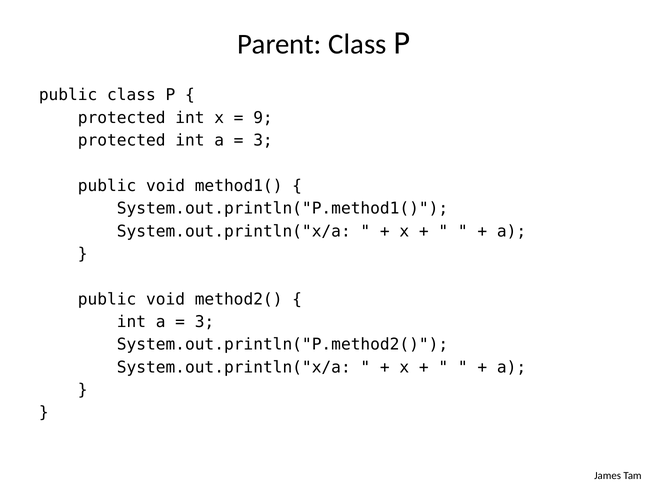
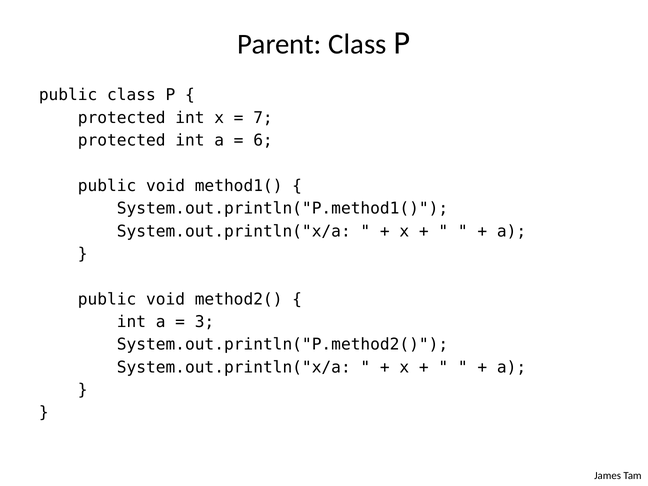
9: 9 -> 7 (263, 118)
3: 3 -> 6 (263, 140)
